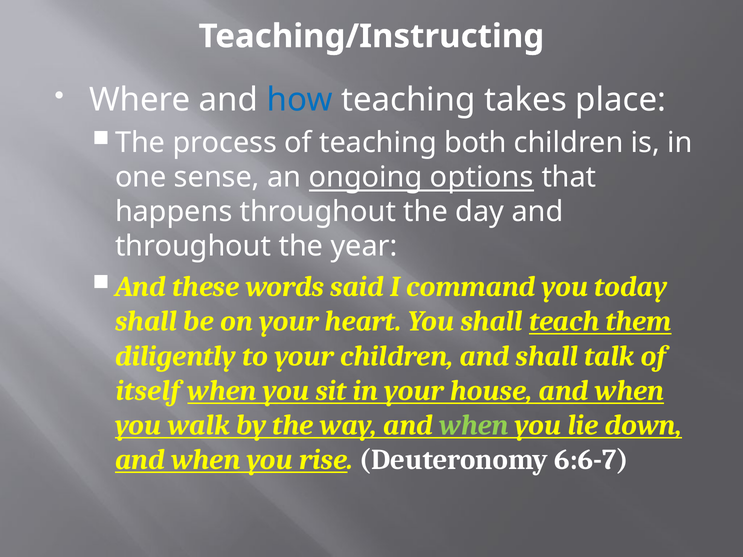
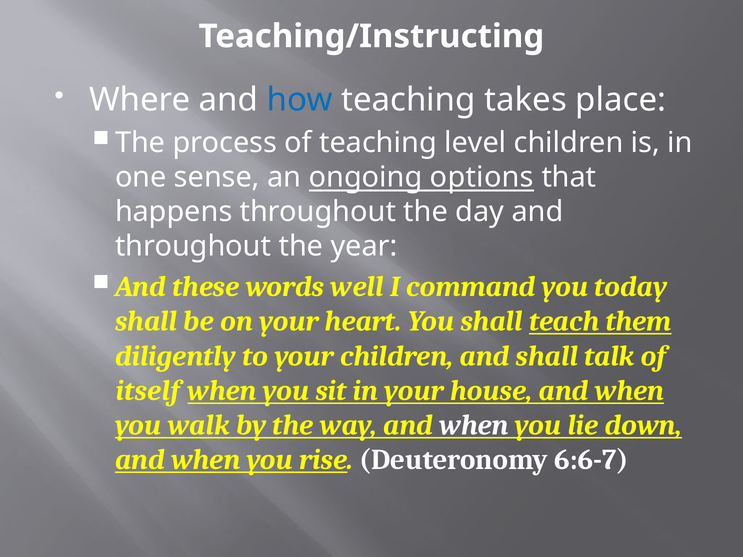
both: both -> level (475, 143)
said: said -> well (357, 287)
when colour: light green -> white (474, 425)
